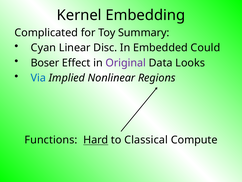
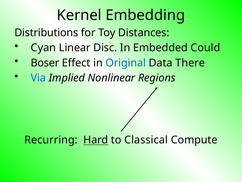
Complicated: Complicated -> Distributions (46, 33)
Summary: Summary -> Distances (144, 33)
Original colour: purple -> blue (126, 63)
Looks: Looks -> There (190, 63)
Functions: Functions -> Recurring (51, 139)
